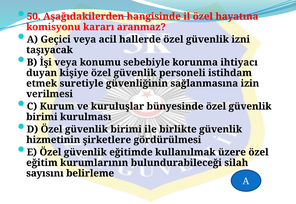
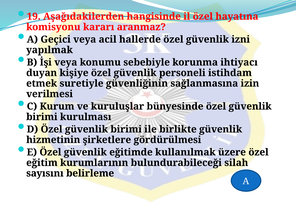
50: 50 -> 19 (34, 16)
taşıyacak: taşıyacak -> yapılmak (50, 50)
